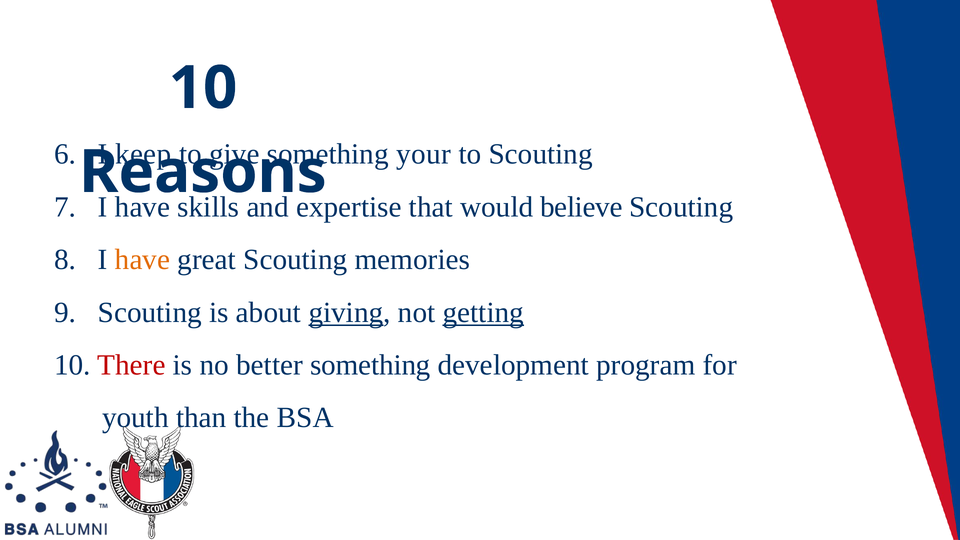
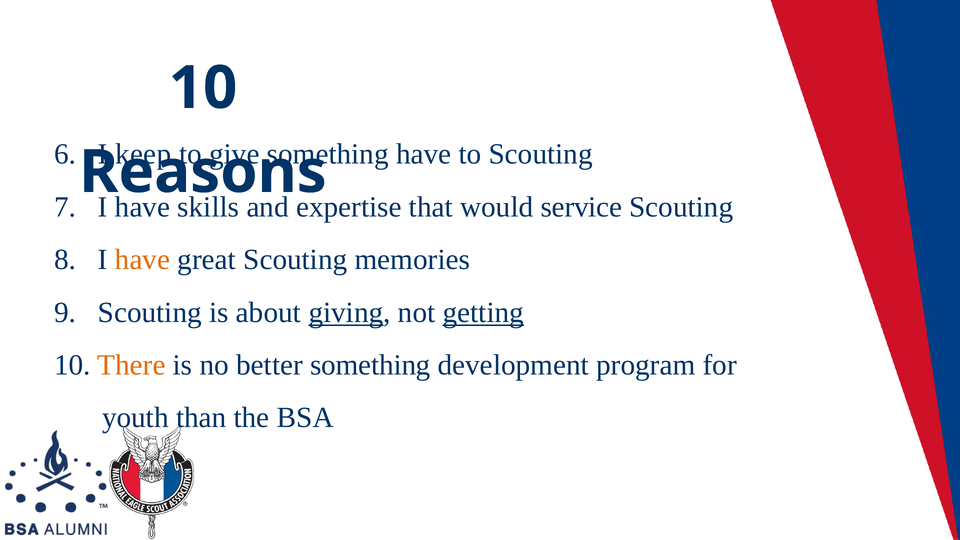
something your: your -> have (424, 154)
believe: believe -> service (581, 207)
There colour: red -> orange (131, 365)
